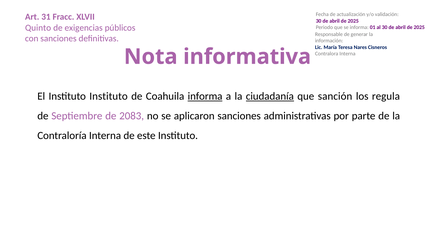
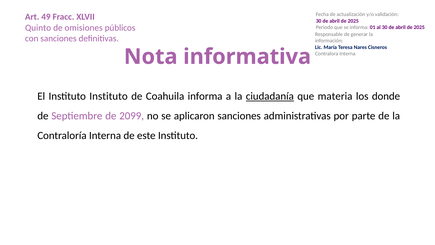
31: 31 -> 49 (46, 17)
exigencias: exigencias -> omisiones (84, 28)
informa underline: present -> none (205, 96)
sanción: sanción -> materia (335, 96)
regula: regula -> donde (386, 96)
2083: 2083 -> 2099 (132, 116)
